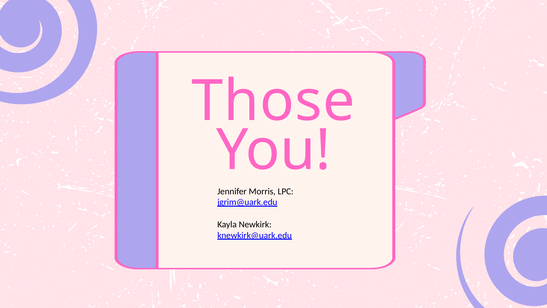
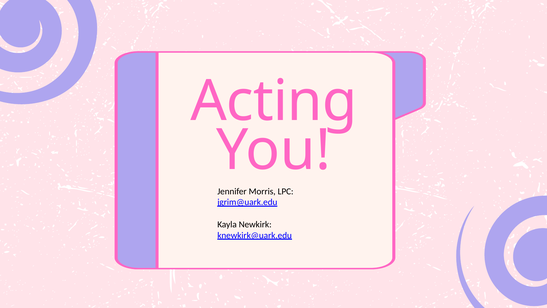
Those: Those -> Acting (274, 101)
